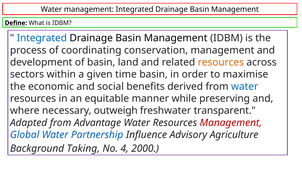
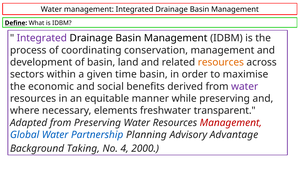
Integrated colour: blue -> purple (42, 38)
water colour: blue -> purple (245, 86)
outweigh: outweigh -> elements (116, 111)
from Advantage: Advantage -> Preserving (97, 123)
Influence: Influence -> Planning (146, 135)
Agriculture: Agriculture -> Advantage (234, 135)
